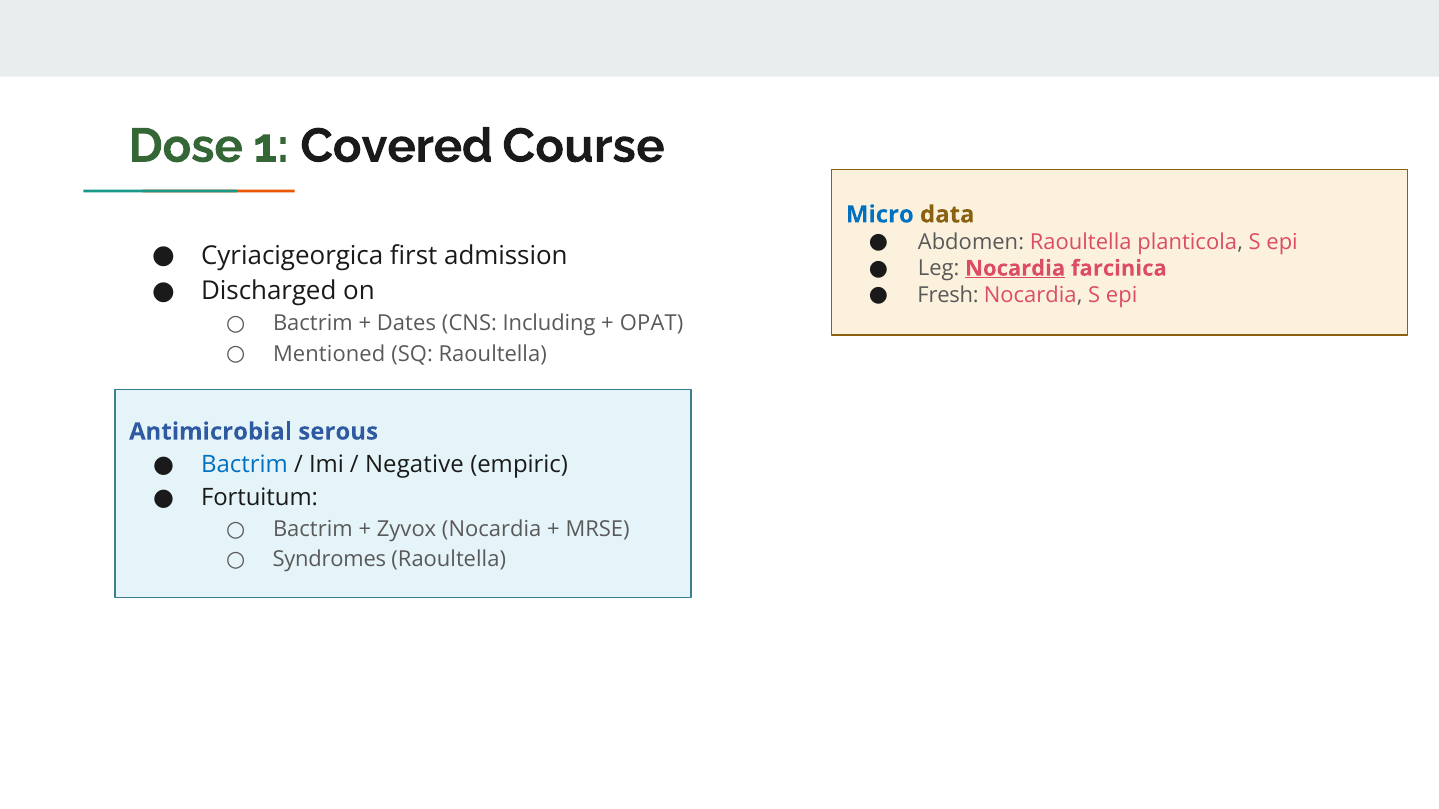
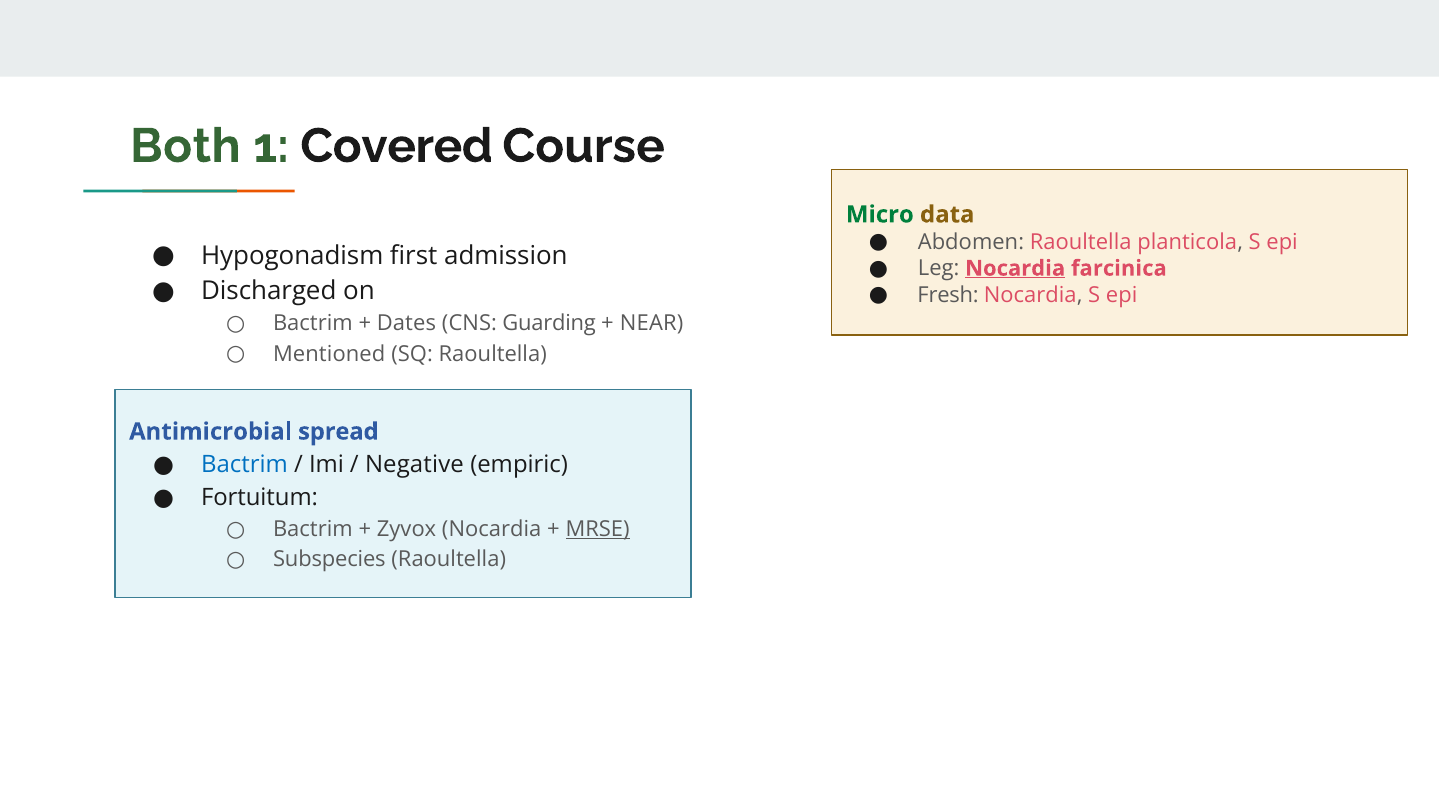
Dose: Dose -> Both (185, 146)
Micro colour: blue -> green (880, 215)
Cyriacigeorgica: Cyriacigeorgica -> Hypogonadism (292, 256)
Including: Including -> Guarding (549, 324)
OPAT: OPAT -> NEAR (652, 324)
serous: serous -> spread (338, 432)
MRSE underline: none -> present (598, 529)
Syndromes: Syndromes -> Subspecies (329, 560)
